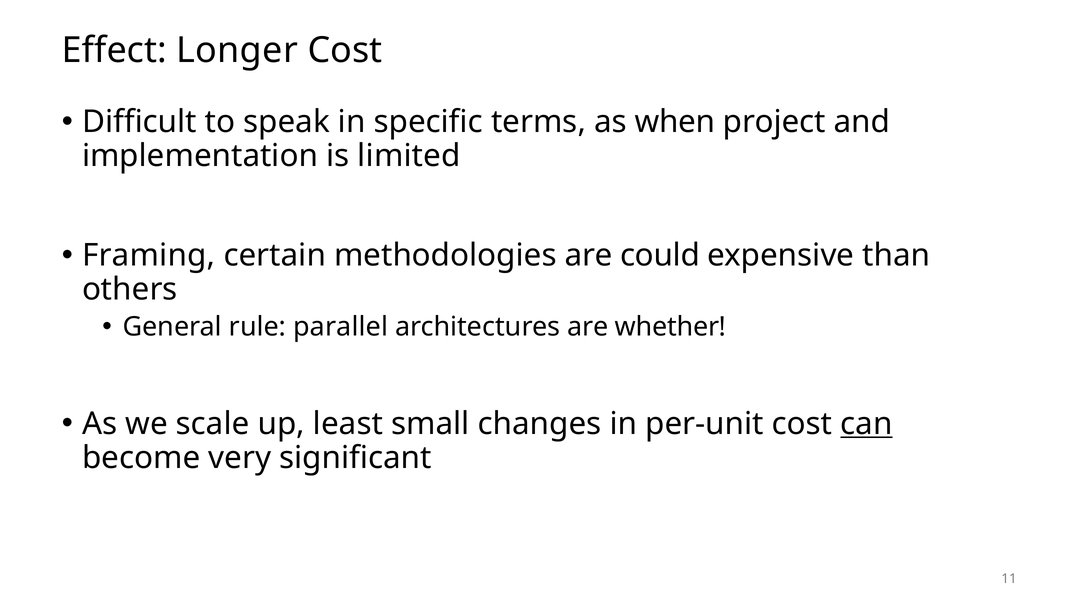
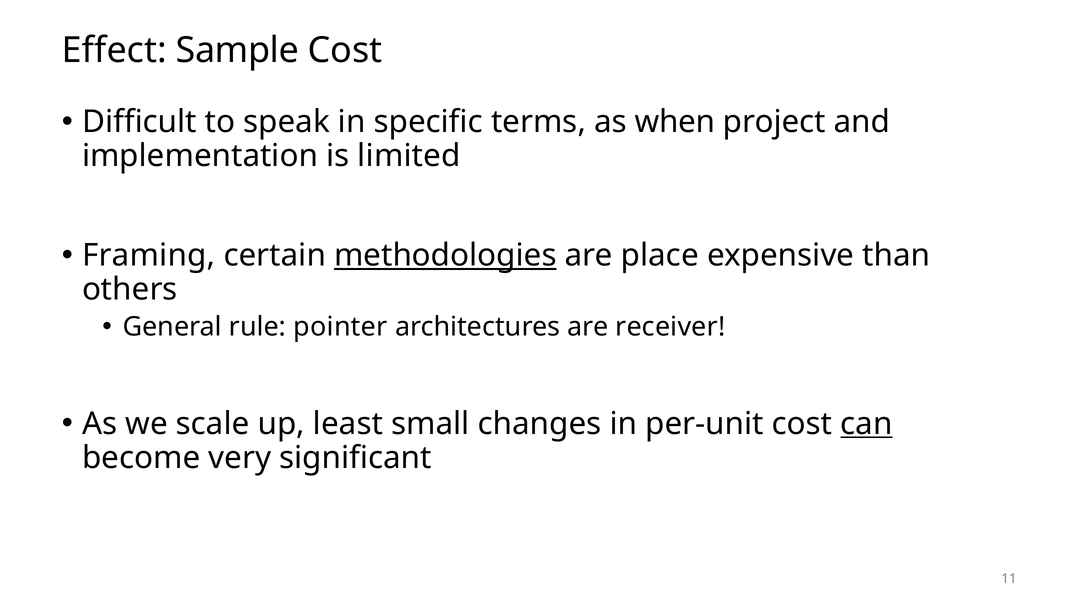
Longer: Longer -> Sample (237, 50)
methodologies underline: none -> present (445, 255)
could: could -> place (660, 255)
parallel: parallel -> pointer (340, 327)
whether: whether -> receiver (670, 327)
